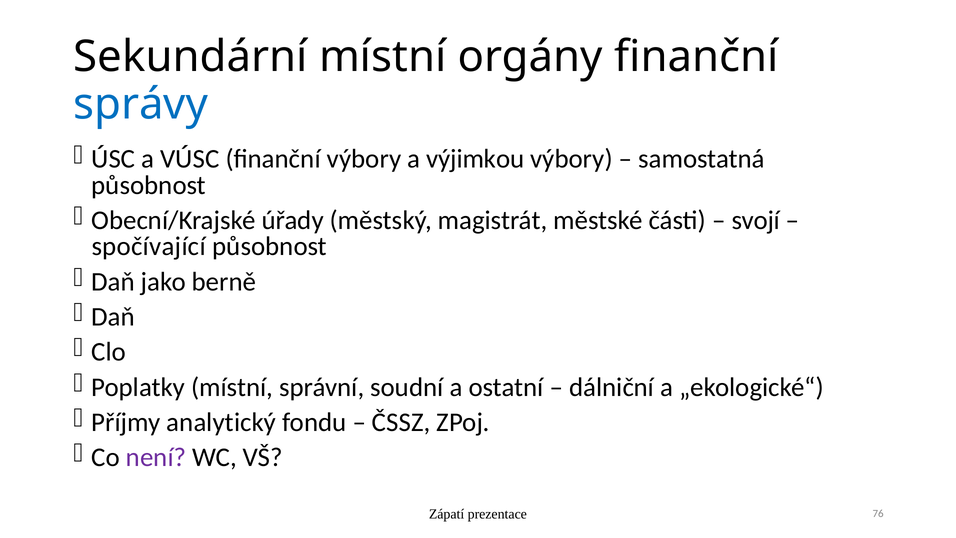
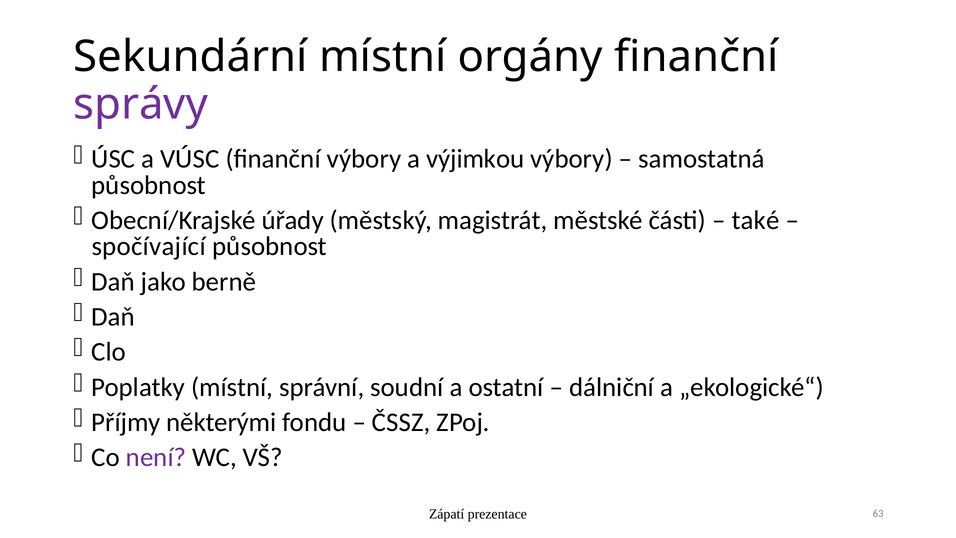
správy colour: blue -> purple (141, 104)
svojí: svojí -> také (756, 220)
analytický: analytický -> některými (221, 422)
76: 76 -> 63 (878, 513)
